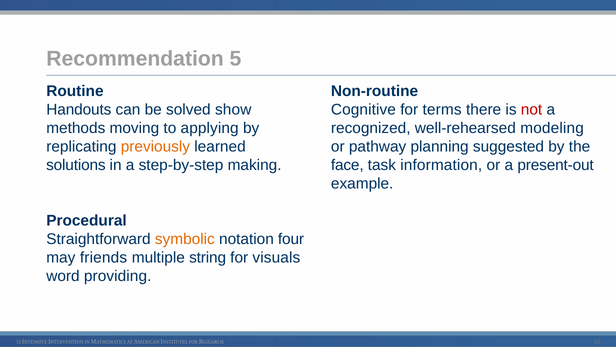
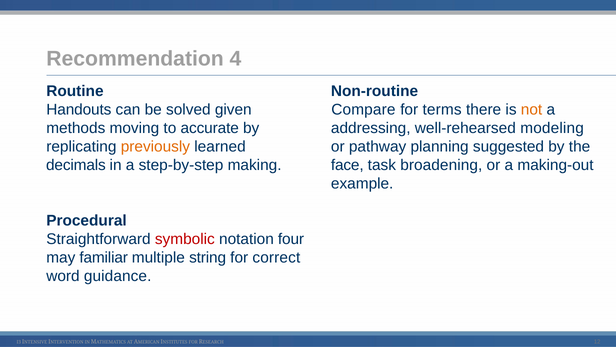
5: 5 -> 4 (235, 59)
show: show -> given (233, 110)
Cognitive: Cognitive -> Compare (363, 110)
not colour: red -> orange (532, 110)
applying: applying -> accurate (210, 128)
recognized: recognized -> addressing (371, 128)
solutions: solutions -> decimals (76, 165)
information: information -> broadening (441, 165)
present-out: present-out -> making-out (556, 165)
symbolic colour: orange -> red (185, 239)
friends: friends -> familiar (104, 257)
visuals: visuals -> correct (276, 257)
providing: providing -> guidance (118, 276)
